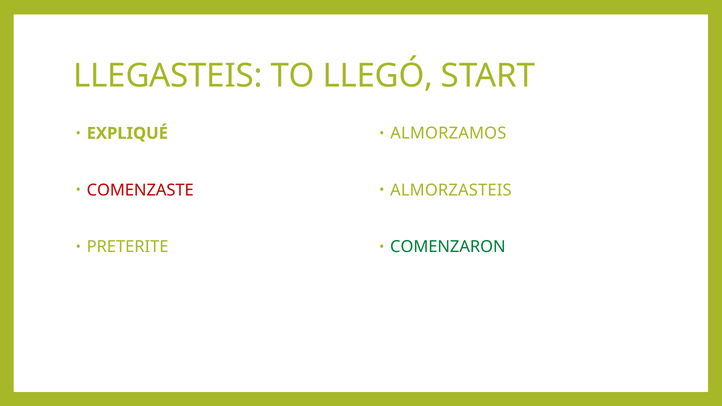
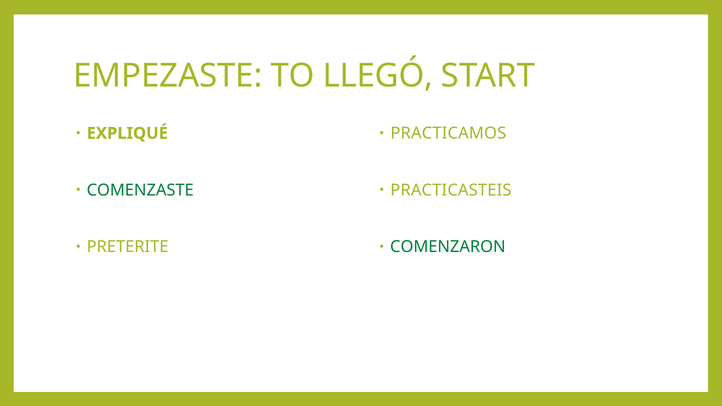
LLEGASTEIS: LLEGASTEIS -> EMPEZASTE (168, 76)
ALMORZAMOS: ALMORZAMOS -> PRACTICAMOS (448, 133)
COMENZASTE colour: red -> green (140, 190)
ALMORZASTEIS: ALMORZASTEIS -> PRACTICASTEIS (451, 190)
